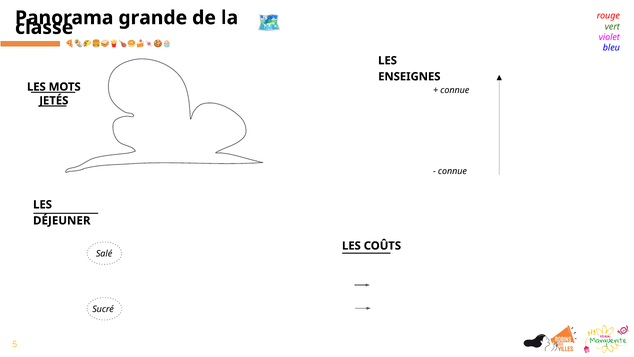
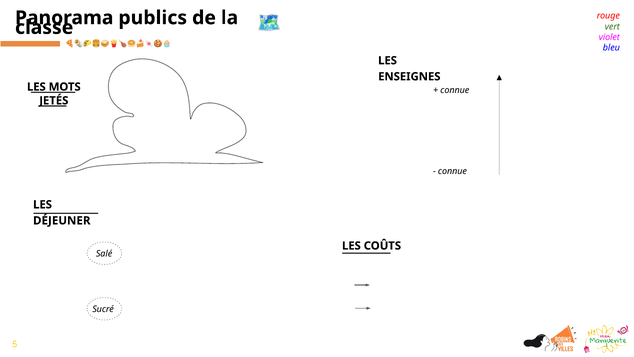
grande: grande -> publics (153, 18)
